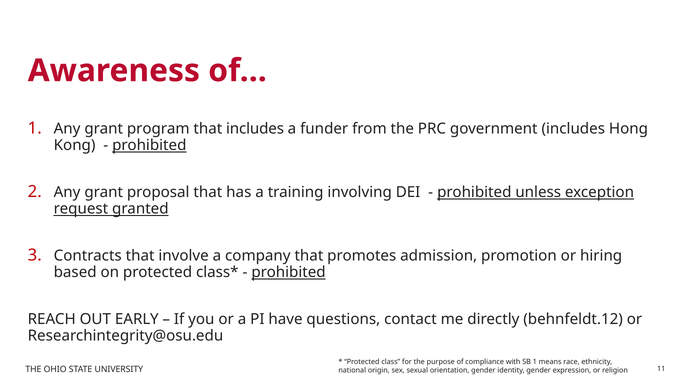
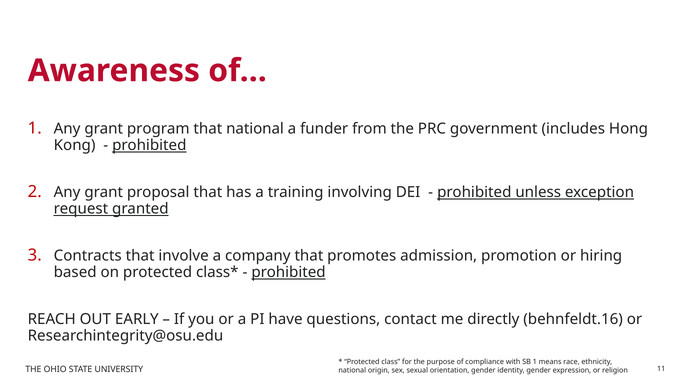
that includes: includes -> national (255, 129)
behnfeldt.12: behnfeldt.12 -> behnfeldt.16 (573, 319)
